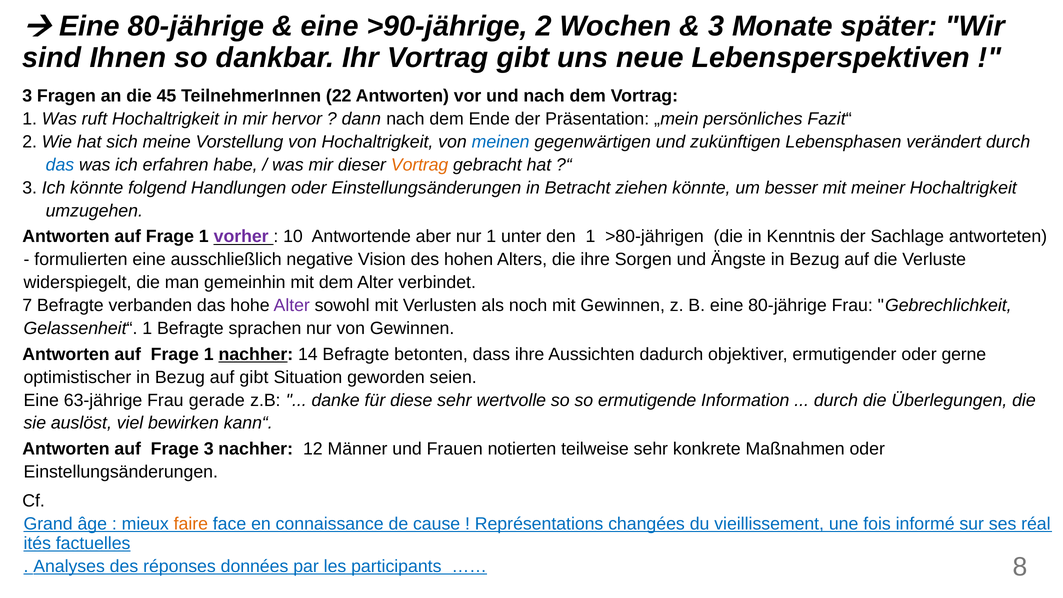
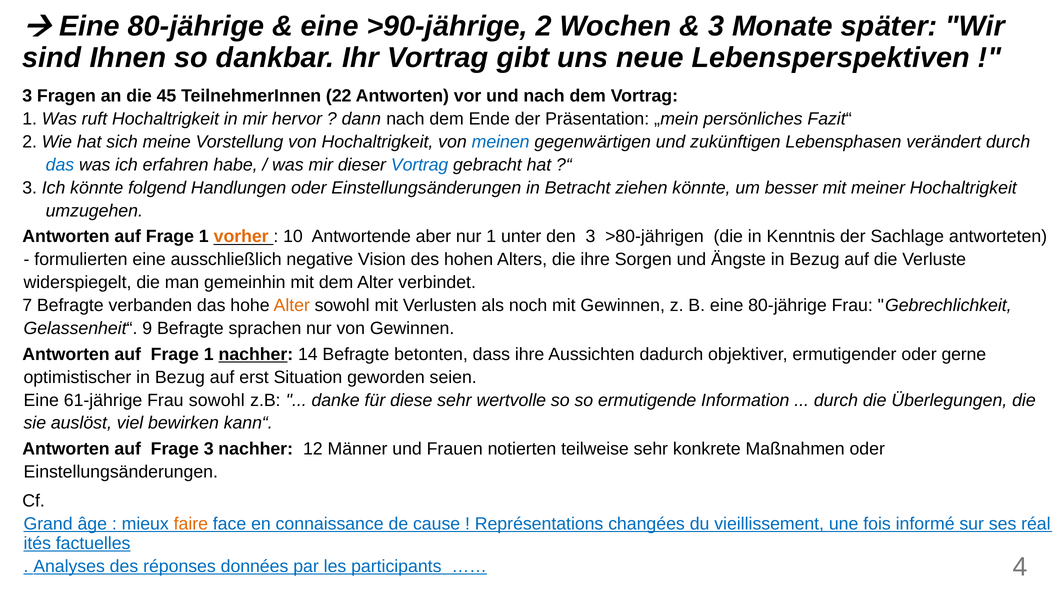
Vortrag colour: orange -> blue (420, 165)
vorher colour: purple -> orange (241, 237)
den 1: 1 -> 3 (590, 237)
Alter colour: purple -> orange (292, 305)
Gelassenheit“ 1: 1 -> 9 (147, 328)
auf gibt: gibt -> erst (254, 377)
63-jährige: 63-jährige -> 61-jährige (103, 400)
Frau gerade: gerade -> sowohl (217, 400)
8: 8 -> 4 (1020, 567)
